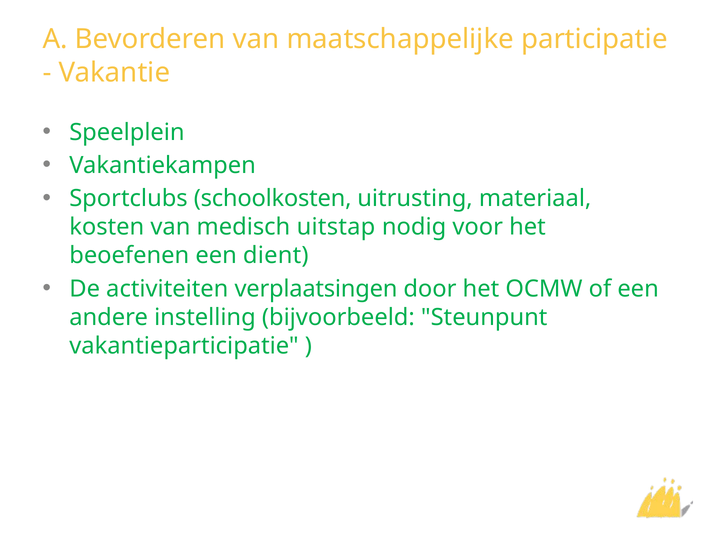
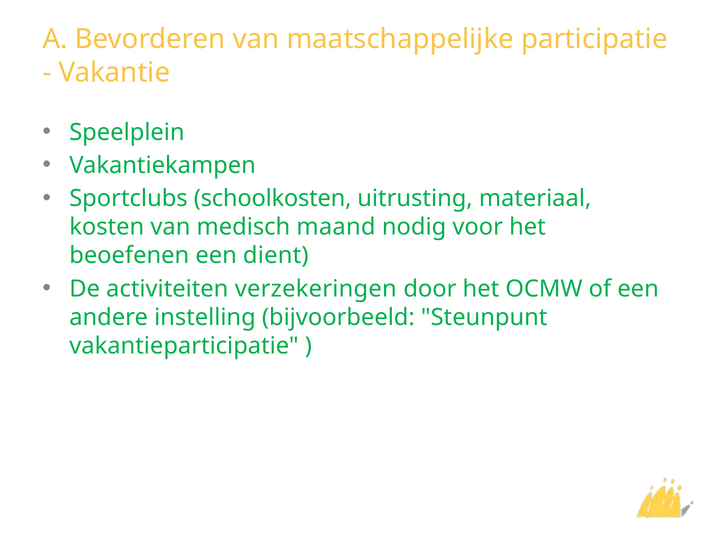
uitstap: uitstap -> maand (336, 227)
verplaatsingen: verplaatsingen -> verzekeringen (316, 289)
